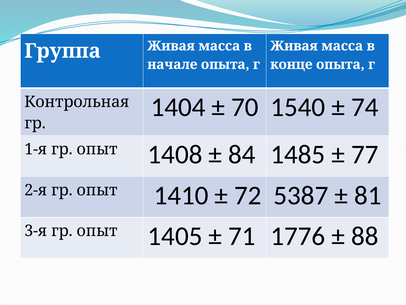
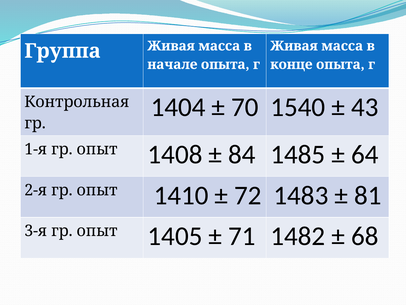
74: 74 -> 43 (365, 107)
77: 77 -> 64 (365, 154)
5387: 5387 -> 1483 (301, 195)
1776: 1776 -> 1482 (298, 236)
88: 88 -> 68 (365, 236)
